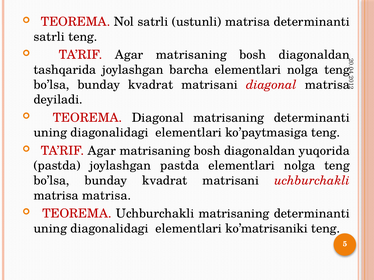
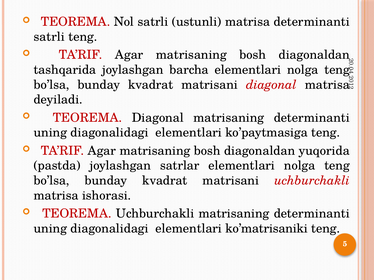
joylashgan pastda: pastda -> satrlar (180, 166)
matrisa matrisa: matrisa -> ishorasi (107, 196)
